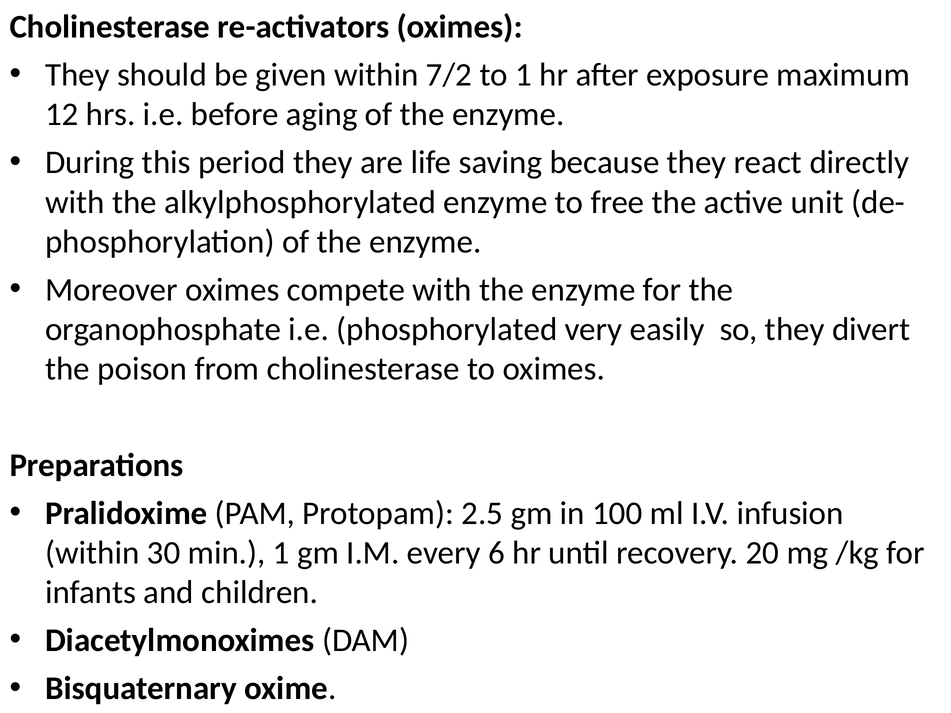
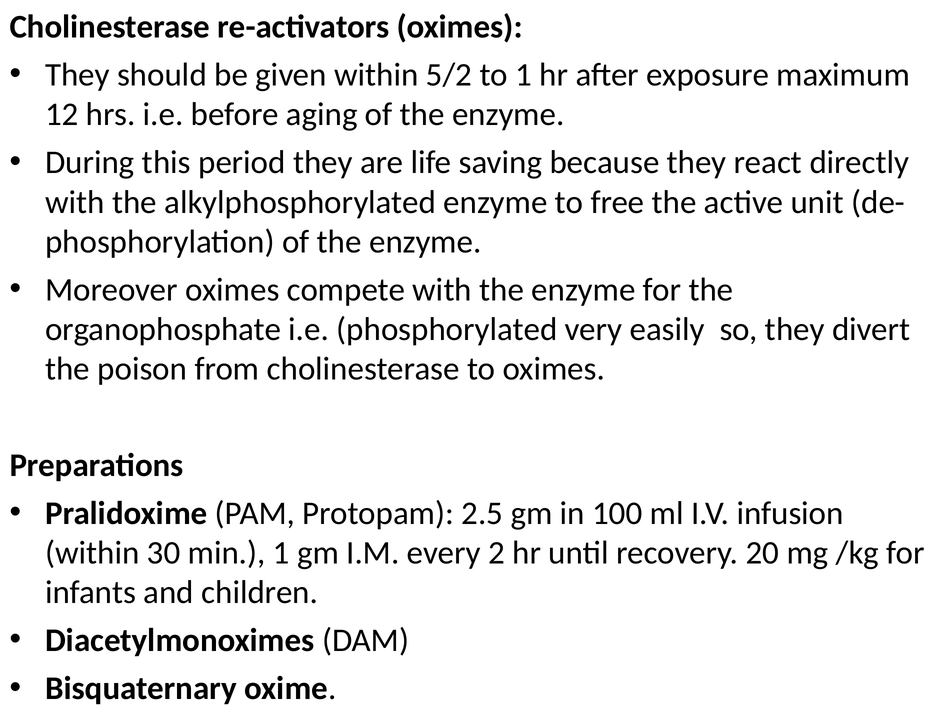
7/2: 7/2 -> 5/2 (449, 75)
6: 6 -> 2 (496, 553)
